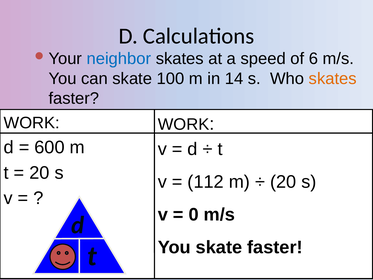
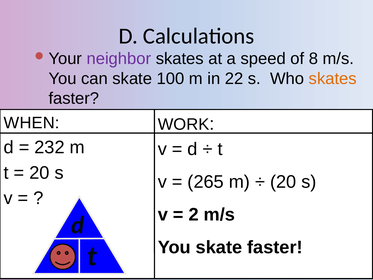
neighbor colour: blue -> purple (119, 59)
6: 6 -> 8 (313, 59)
14: 14 -> 22 (234, 78)
WORK: WORK -> WHEN (32, 123)
600: 600 -> 232 (50, 147)
112: 112 -> 265 (206, 182)
0: 0 -> 2 (194, 214)
